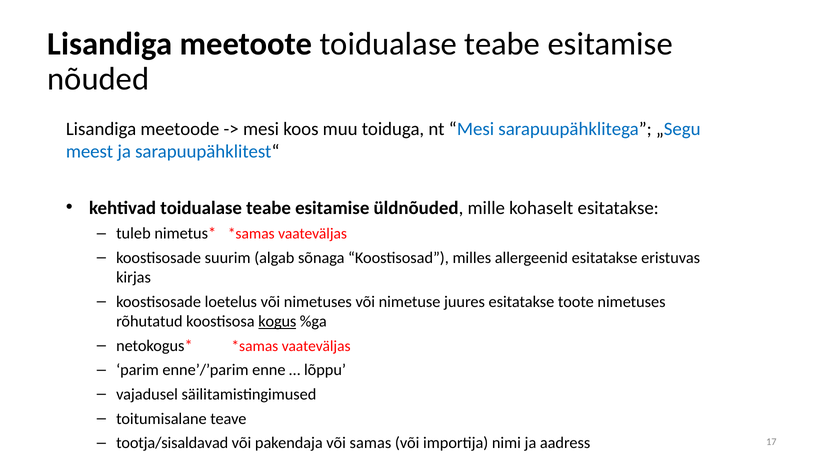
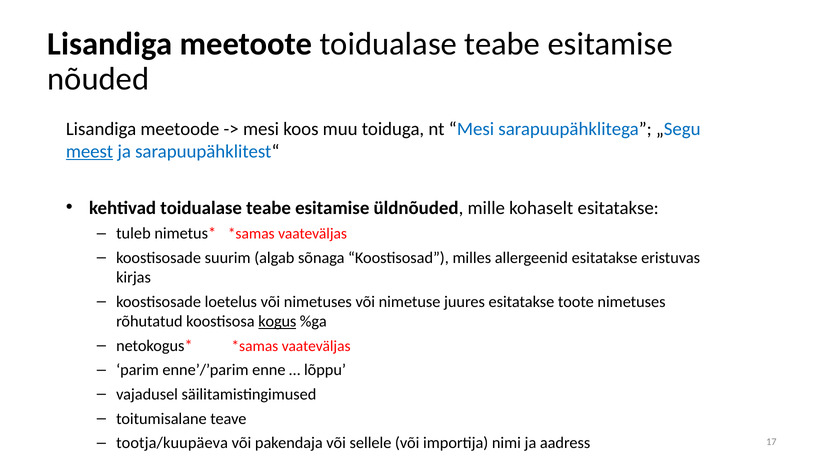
meest underline: none -> present (90, 152)
tootja/sisaldavad: tootja/sisaldavad -> tootja/kuupäeva (172, 444)
samas: samas -> sellele (371, 444)
